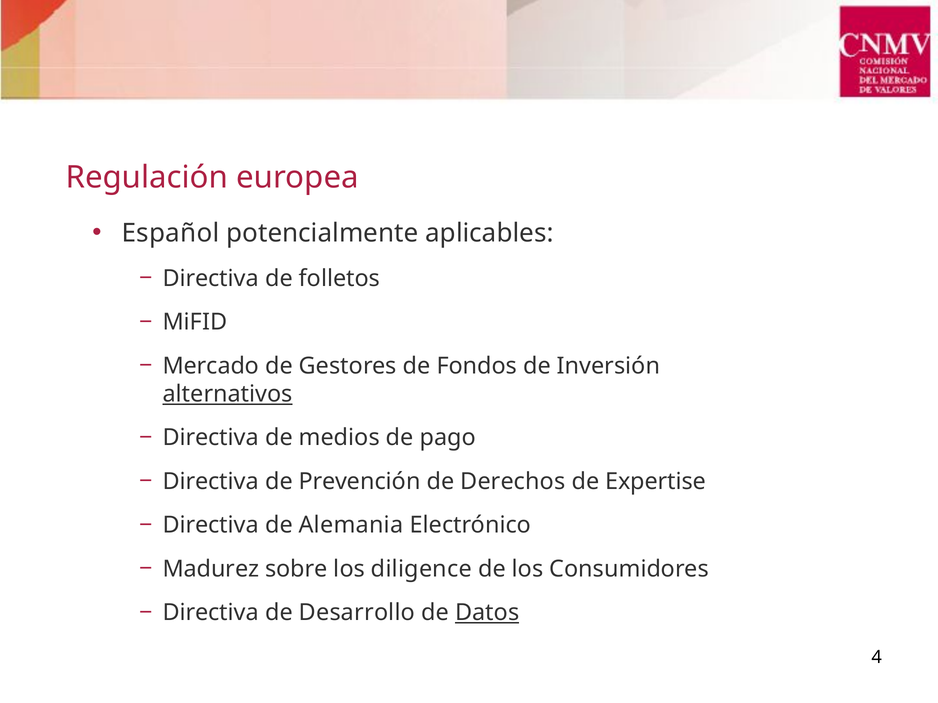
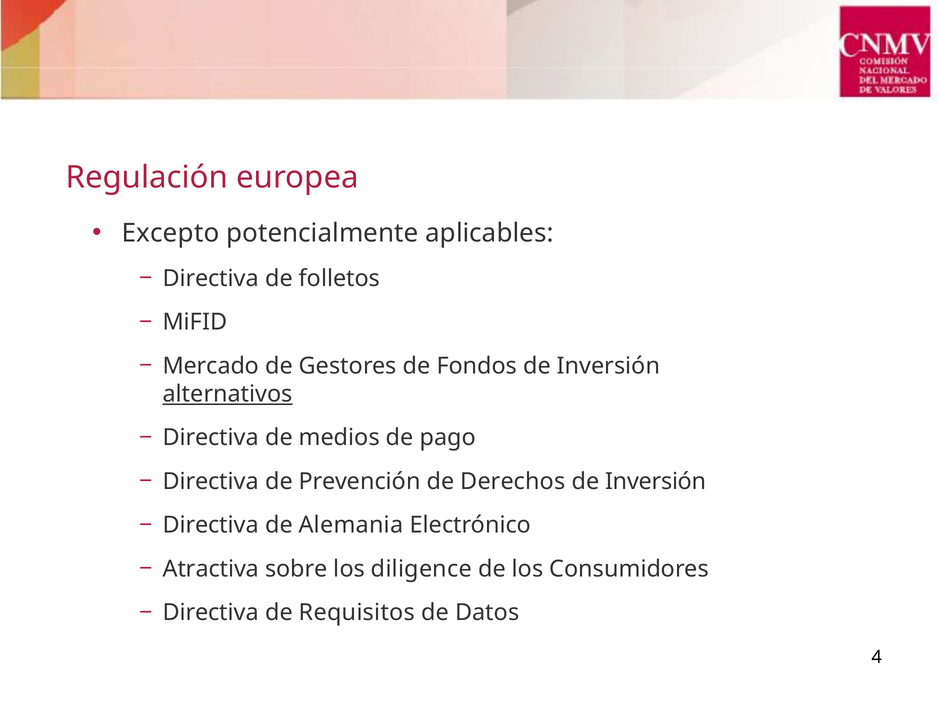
Español: Español -> Excepto (171, 234)
Expertise: Expertise -> Inversión (656, 482)
Madurez: Madurez -> Atractiva (211, 569)
Desarrollo: Desarrollo -> Requisitos (357, 613)
Datos underline: present -> none (487, 613)
